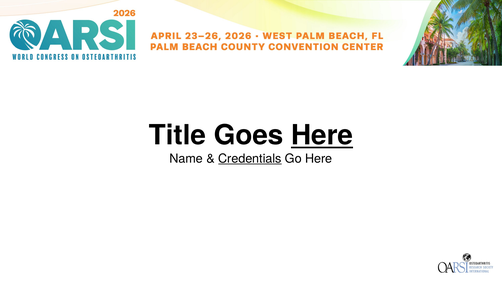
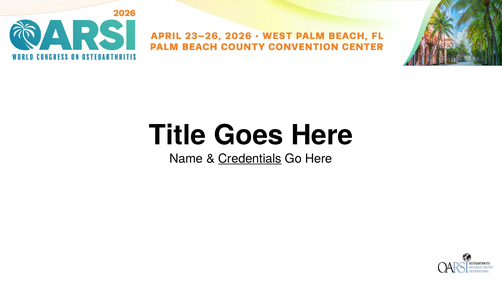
Here underline: present -> none (322, 136)
